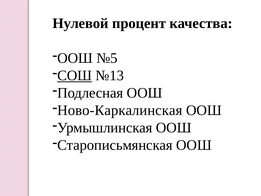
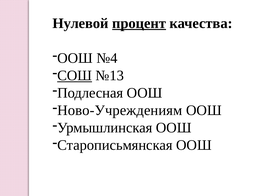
процент underline: none -> present (139, 23)
№5: №5 -> №4 (107, 58)
Ново-Каркалинская: Ново-Каркалинская -> Ново-Учреждениям (120, 110)
